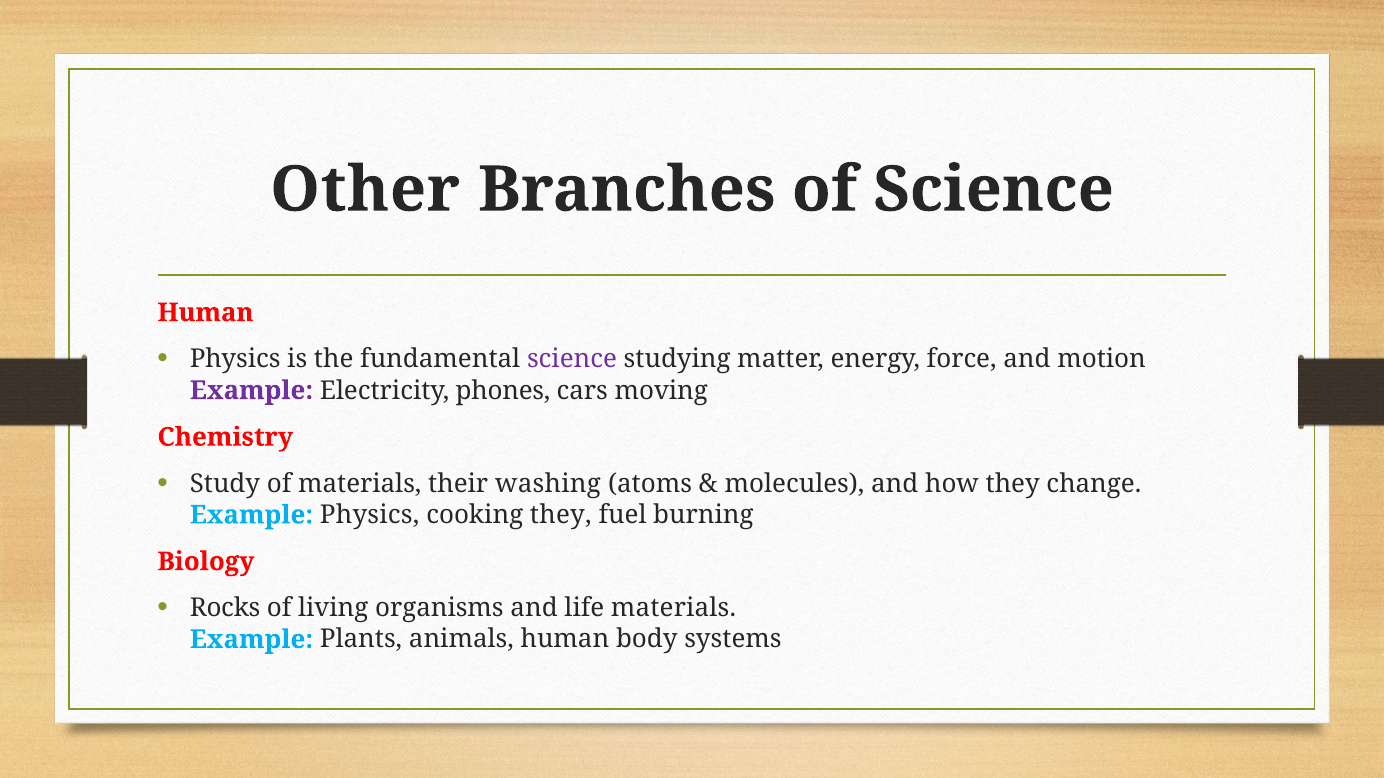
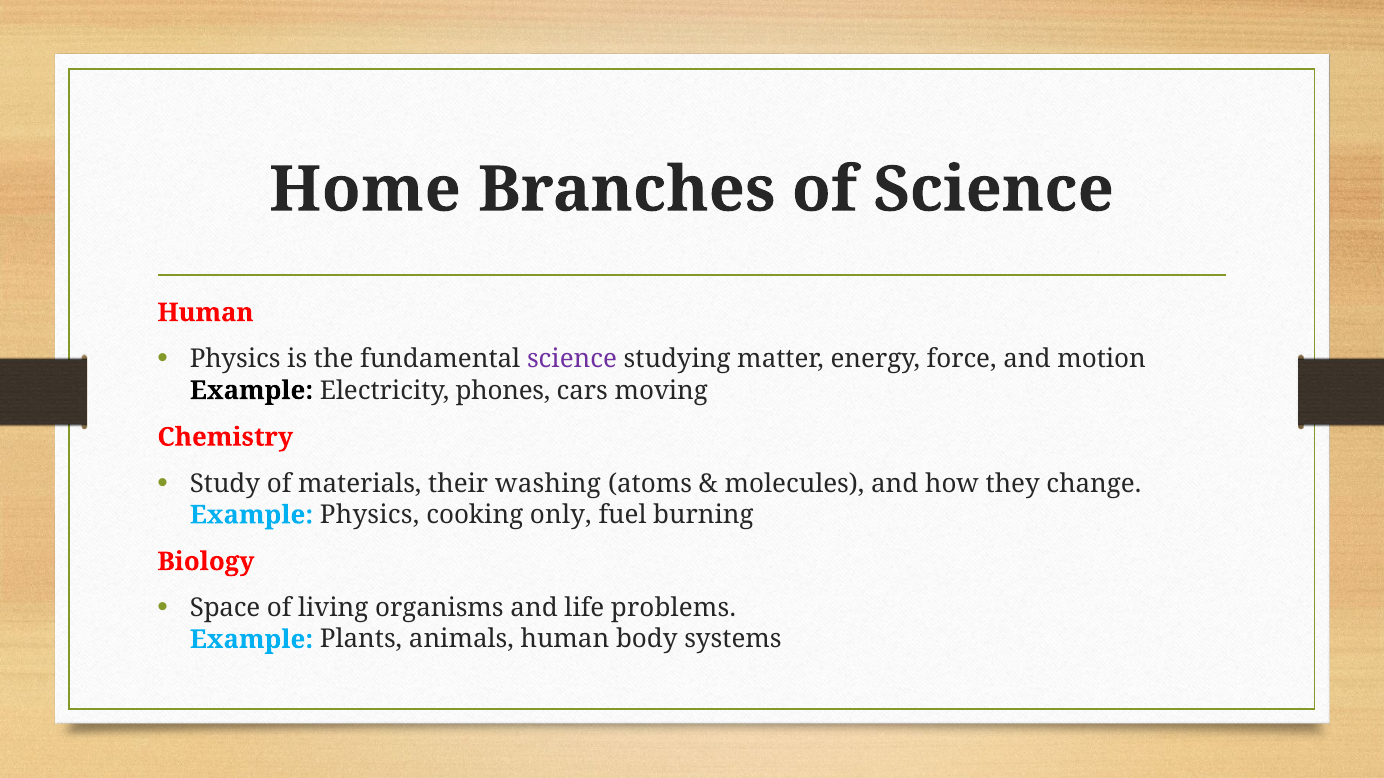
Other: Other -> Home (365, 190)
Example colour: purple -> black (252, 391)
cooking they: they -> only (561, 515)
Rocks: Rocks -> Space (225, 609)
life materials: materials -> problems (673, 609)
